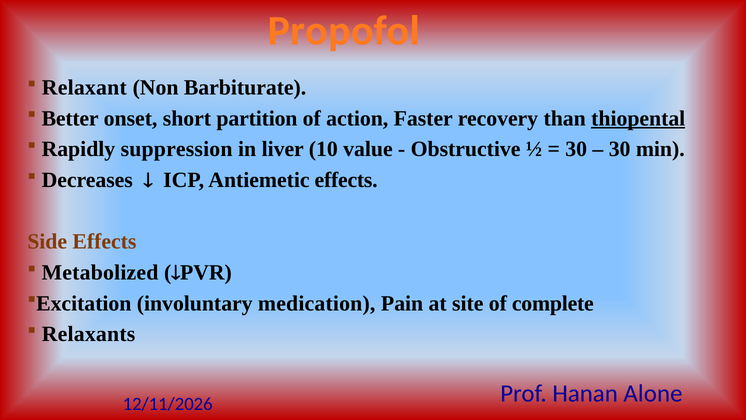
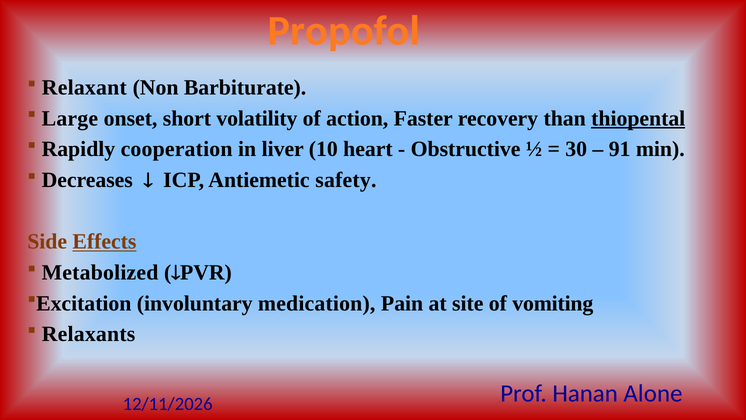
Better: Better -> Large (70, 118)
partition: partition -> volatility (257, 118)
suppression: suppression -> cooperation (177, 149)
value: value -> heart (368, 149)
30: 30 -> 91 (620, 149)
Antiemetic effects: effects -> safety (346, 180)
Effects underline: none -> present (104, 241)
complete: complete -> vomiting (553, 303)
